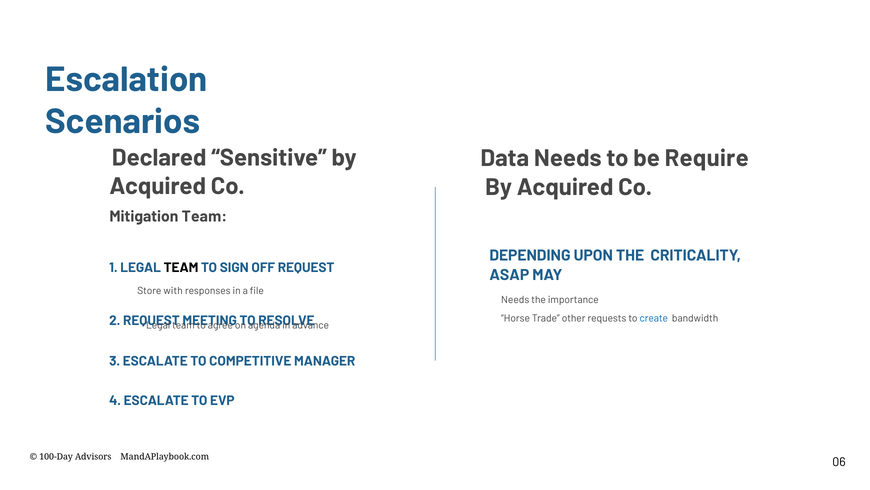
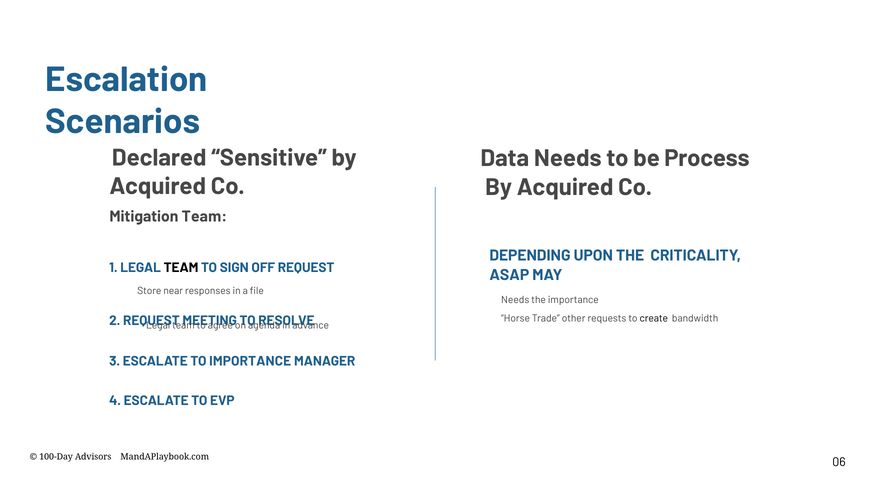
Require: Require -> Process (707, 158)
with: with -> near (173, 291)
create colour: blue -> black (654, 318)
TO COMPETITIVE: COMPETITIVE -> IMPORTANCE (250, 361)
